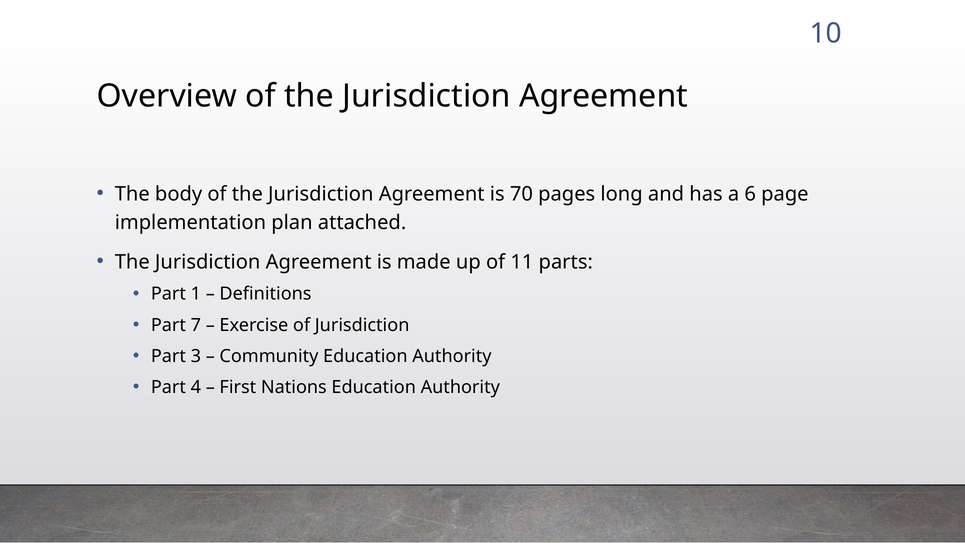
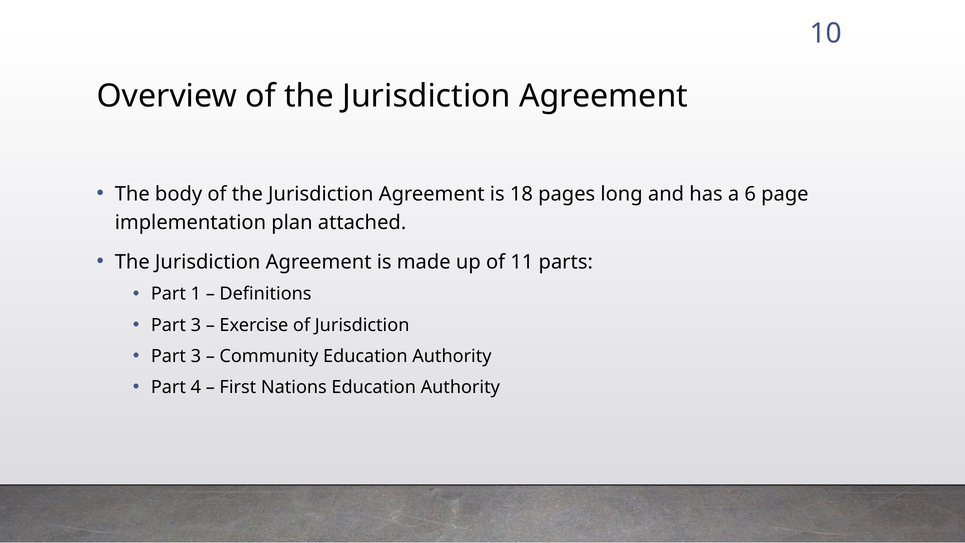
70: 70 -> 18 (521, 194)
7: 7 -> 3 (196, 325)
